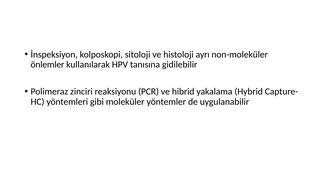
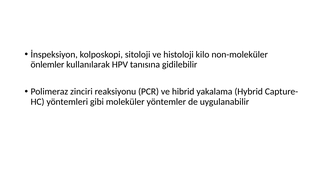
ayrı: ayrı -> kilo (203, 55)
